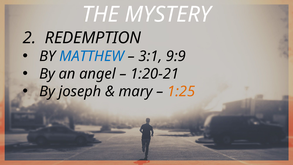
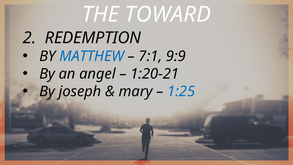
MYSTERY: MYSTERY -> TOWARD (168, 14)
3:1: 3:1 -> 7:1 (150, 56)
1:25 colour: orange -> blue (181, 91)
